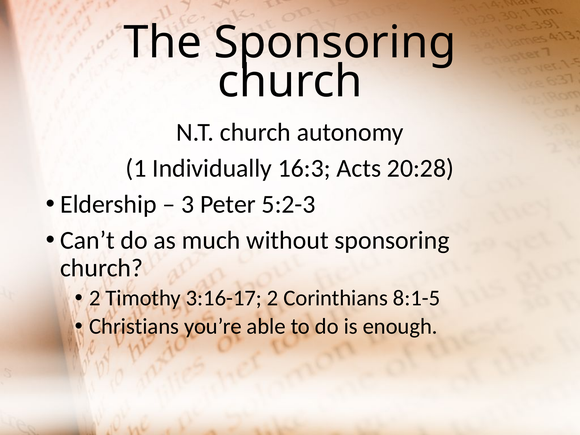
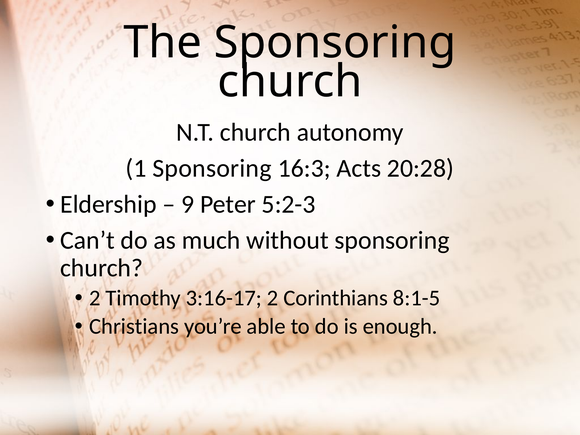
1 Individually: Individually -> Sponsoring (212, 168)
3: 3 -> 9 (188, 204)
